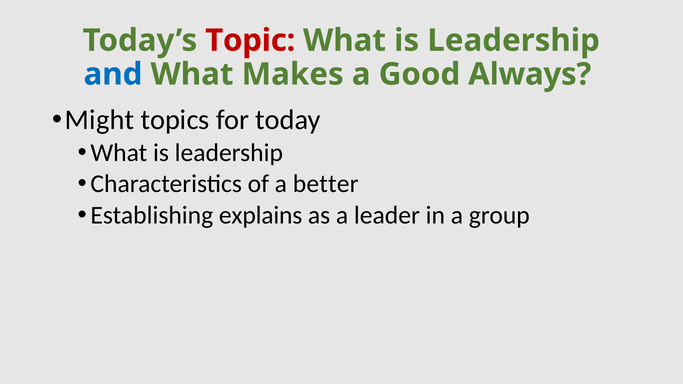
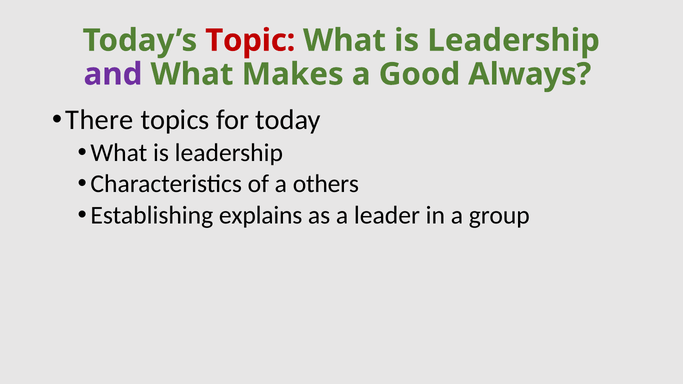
and colour: blue -> purple (113, 74)
Might: Might -> There (99, 120)
better: better -> others (326, 184)
